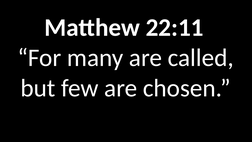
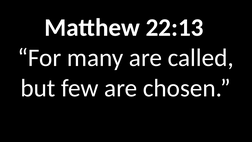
22:11: 22:11 -> 22:13 (175, 28)
